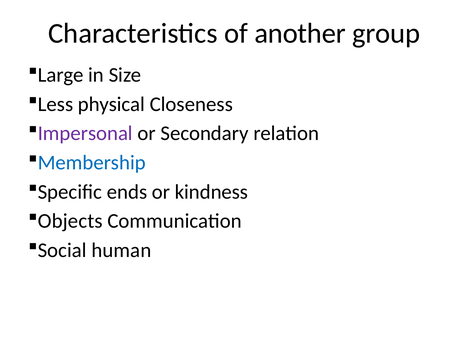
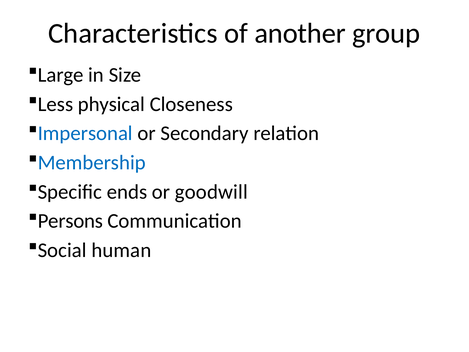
Impersonal colour: purple -> blue (85, 133)
kindness: kindness -> goodwill (211, 192)
Objects: Objects -> Persons (70, 221)
